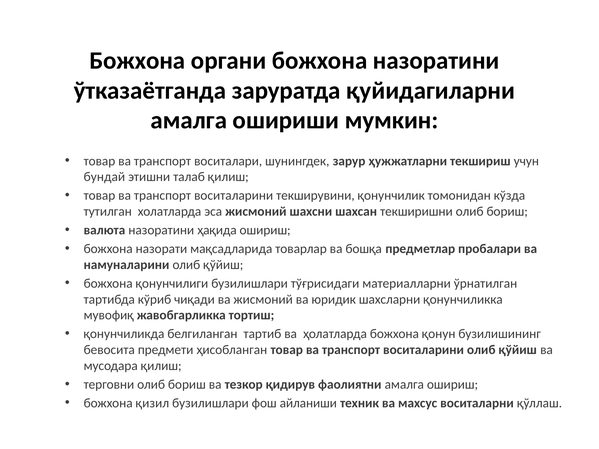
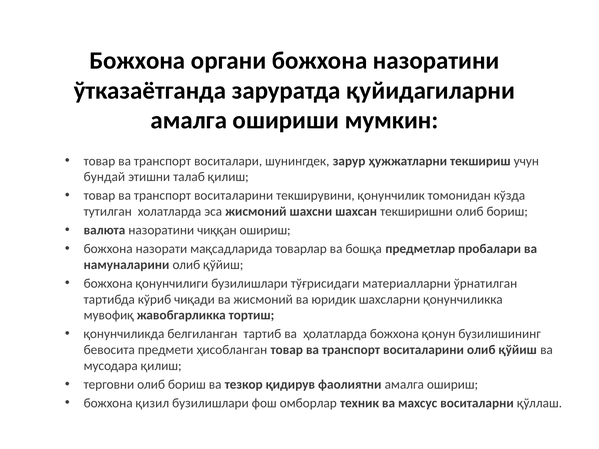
ҳақида: ҳақида -> чиққан (217, 230)
айланиши: айланиши -> омборлар (308, 403)
